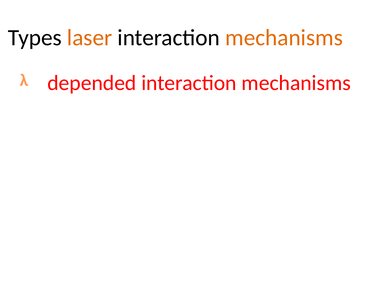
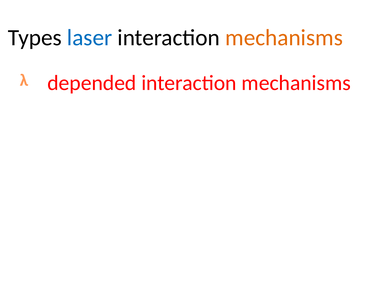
laser colour: orange -> blue (90, 38)
